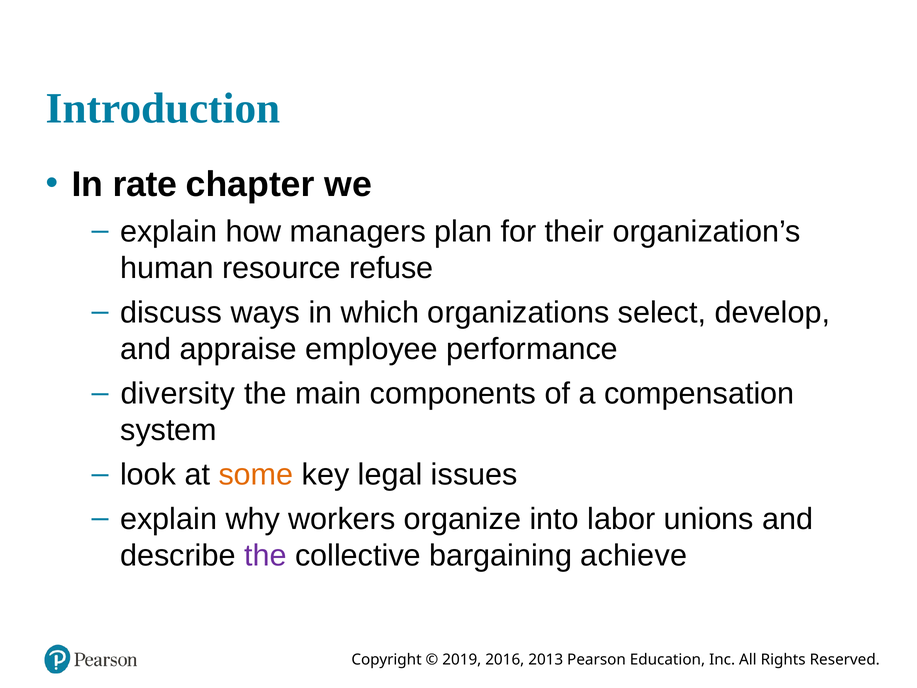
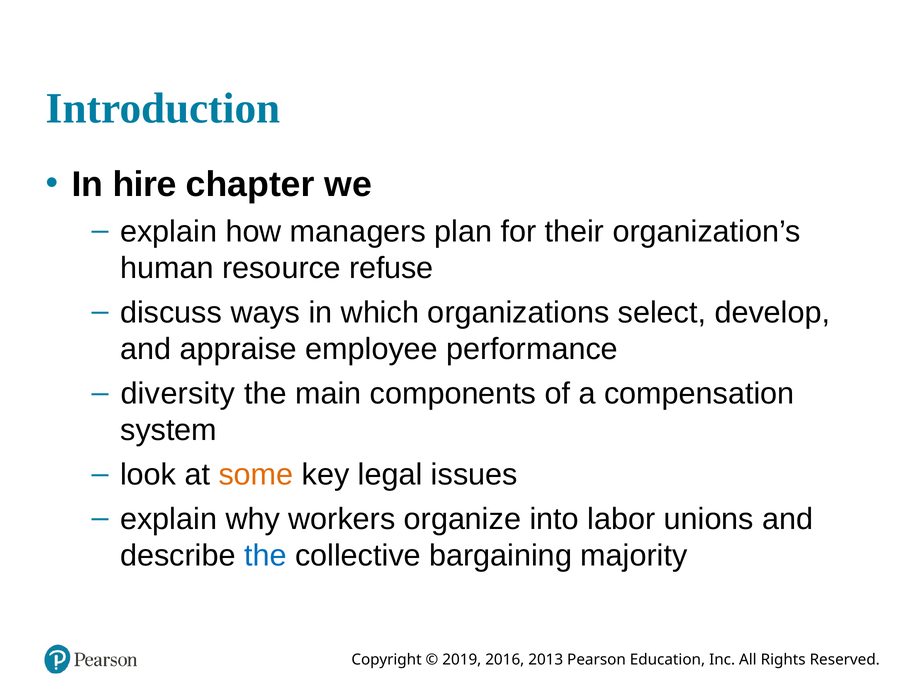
rate: rate -> hire (145, 184)
the colour: purple -> blue (265, 555)
achieve: achieve -> majority (634, 555)
